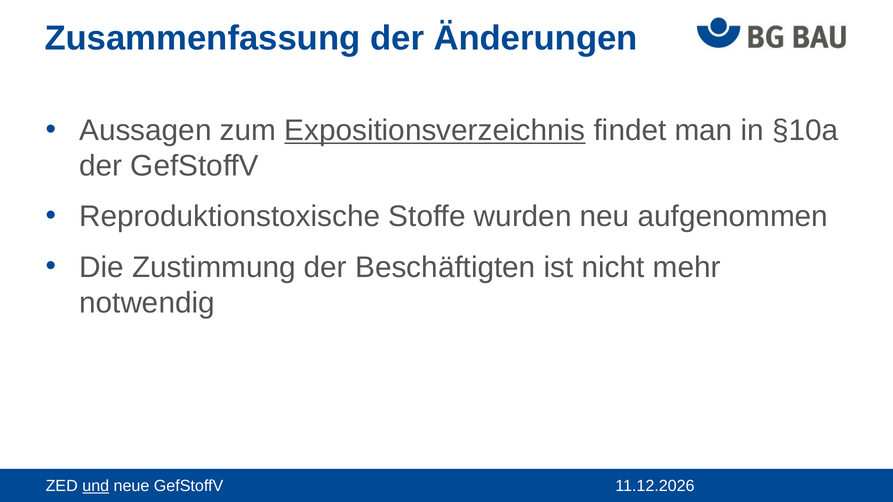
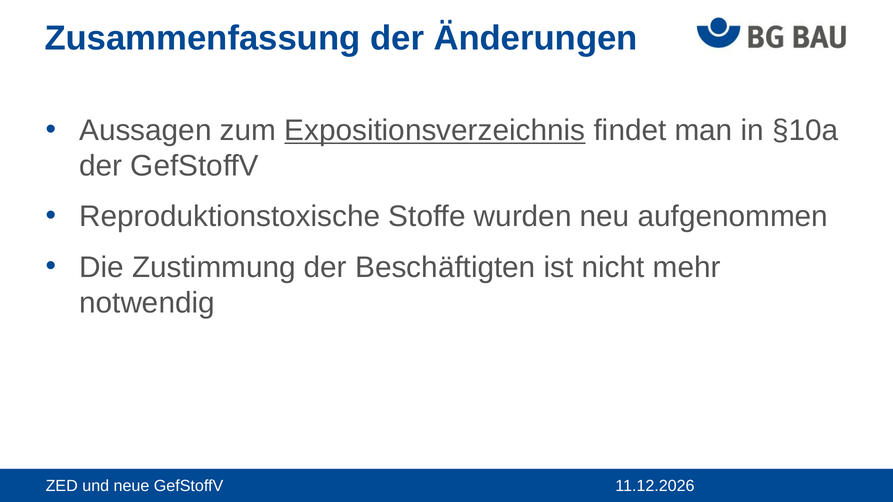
und underline: present -> none (96, 486)
